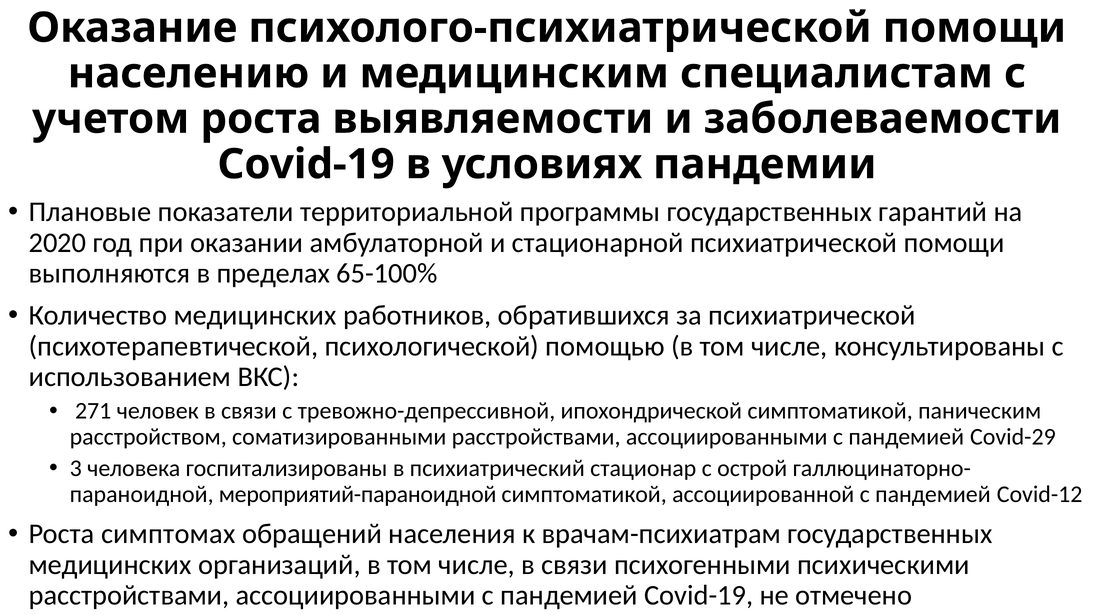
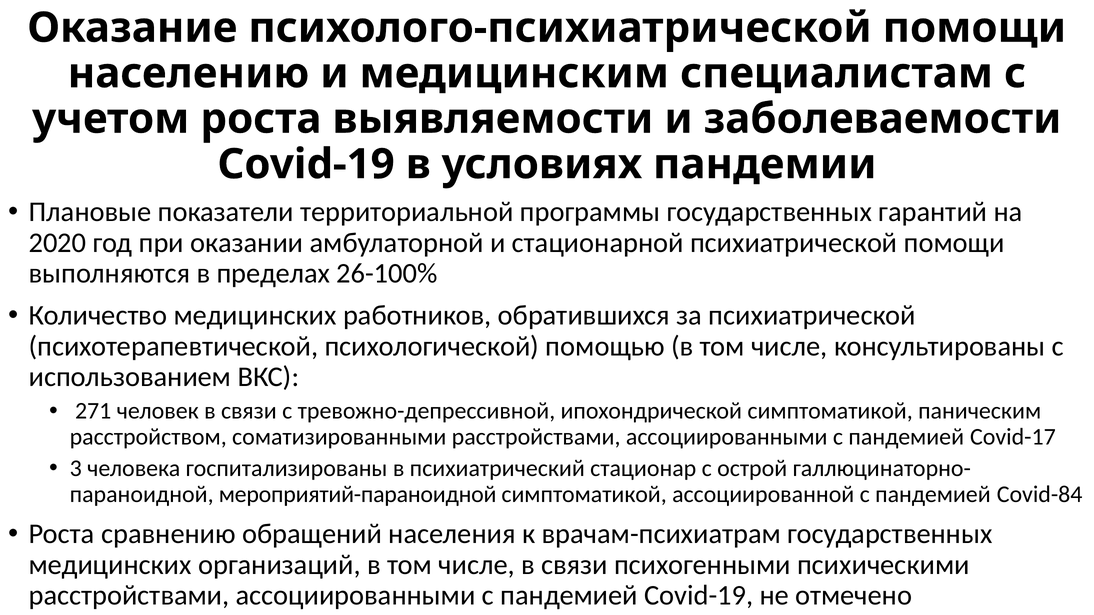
65-100%: 65-100% -> 26-100% (387, 274)
Covid-29: Covid-29 -> Covid-17 (1013, 437)
Covid-12: Covid-12 -> Covid-84 (1040, 495)
симптомах: симптомах -> сравнению (168, 534)
